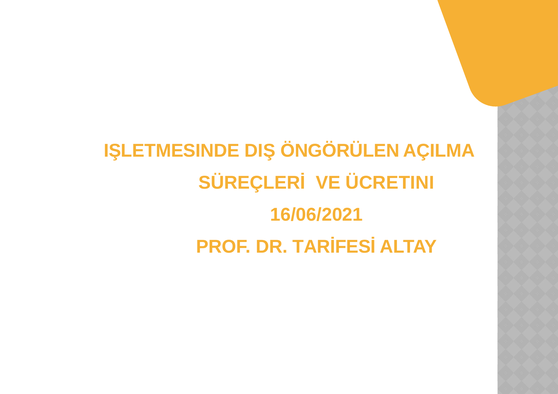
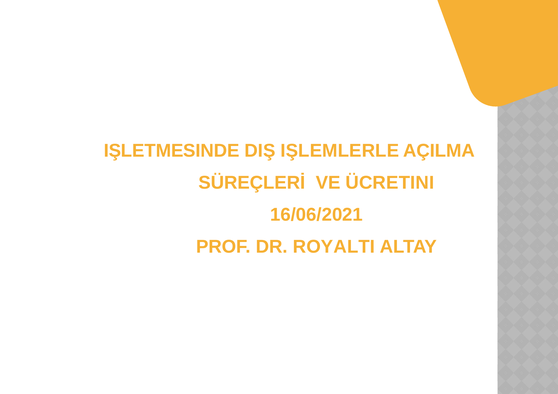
ÖNGÖRÜLEN: ÖNGÖRÜLEN -> IŞLEMLERLE (340, 151)
TARİFESİ: TARİFESİ -> ROYALTI (334, 247)
